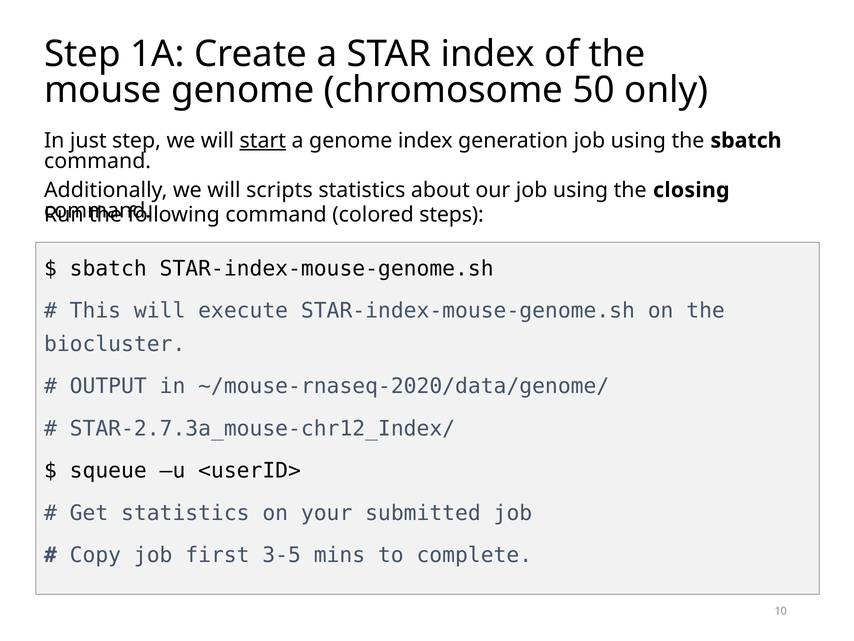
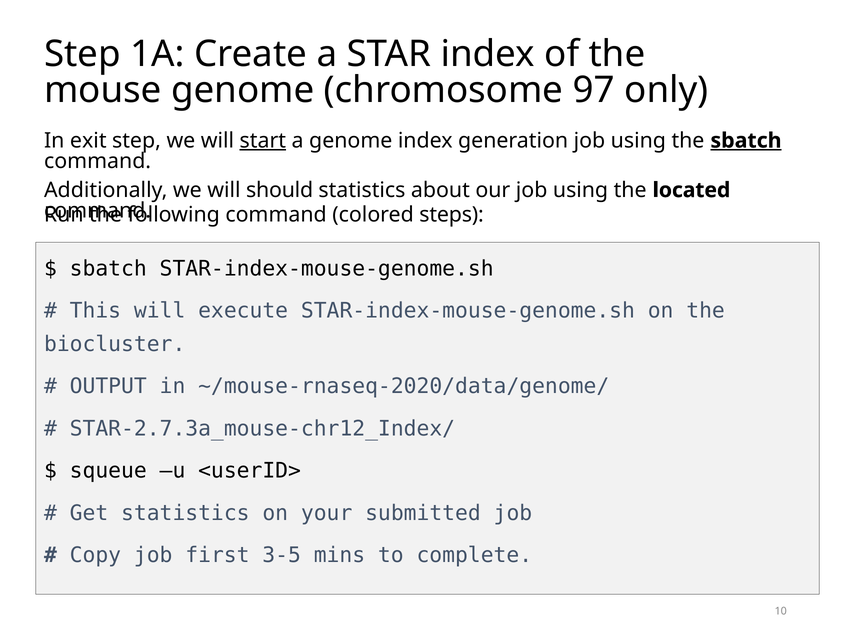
50: 50 -> 97 (594, 90)
just: just -> exit (88, 140)
sbatch underline: none -> present (746, 140)
scripts: scripts -> should (280, 190)
closing: closing -> located (691, 190)
